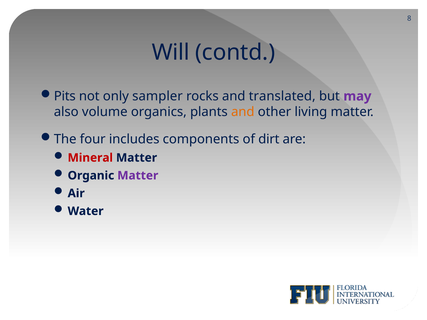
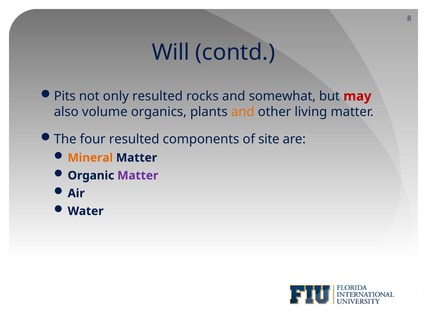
only sampler: sampler -> resulted (158, 96)
translated: translated -> somewhat (282, 96)
may colour: purple -> red (357, 96)
four includes: includes -> resulted (134, 139)
dirt: dirt -> site (269, 139)
Mineral colour: red -> orange (90, 158)
